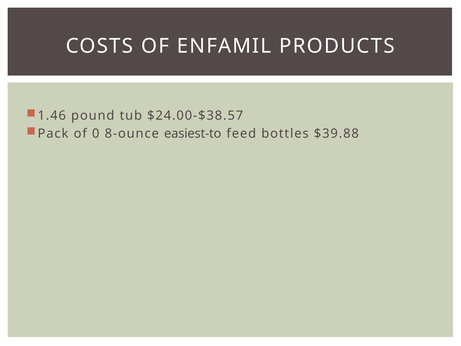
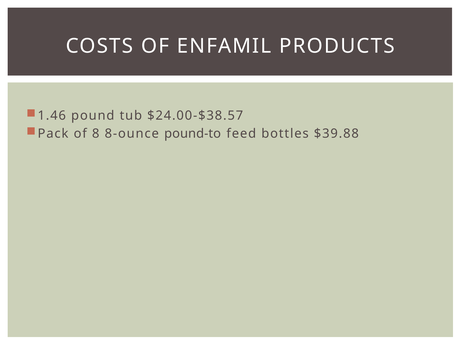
0: 0 -> 8 (96, 133)
easiest-to: easiest-to -> pound-to (193, 133)
